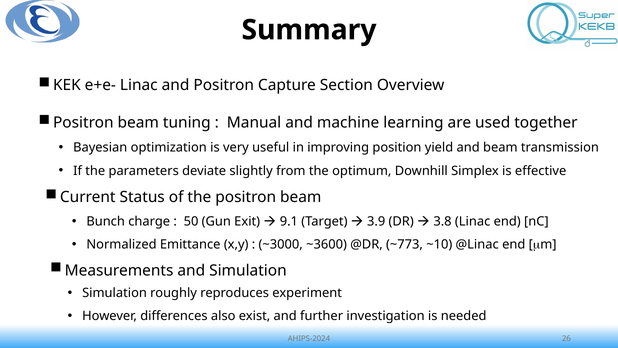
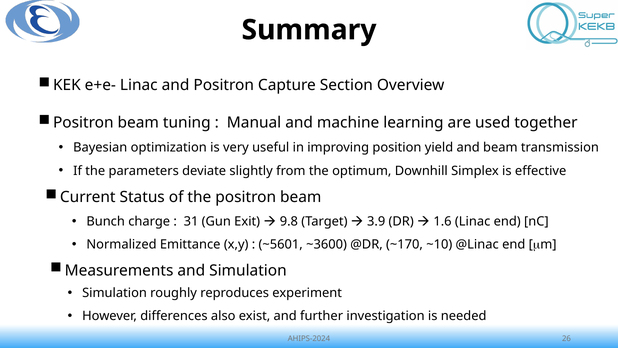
50: 50 -> 31 (191, 221)
9.1: 9.1 -> 9.8 (289, 221)
3.8: 3.8 -> 1.6 (443, 221)
~3000: ~3000 -> ~5601 (281, 244)
~773: ~773 -> ~170 (405, 244)
